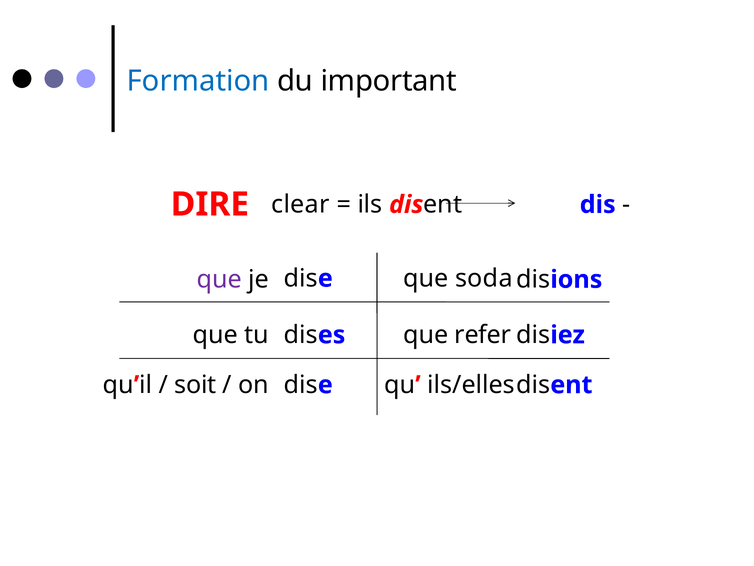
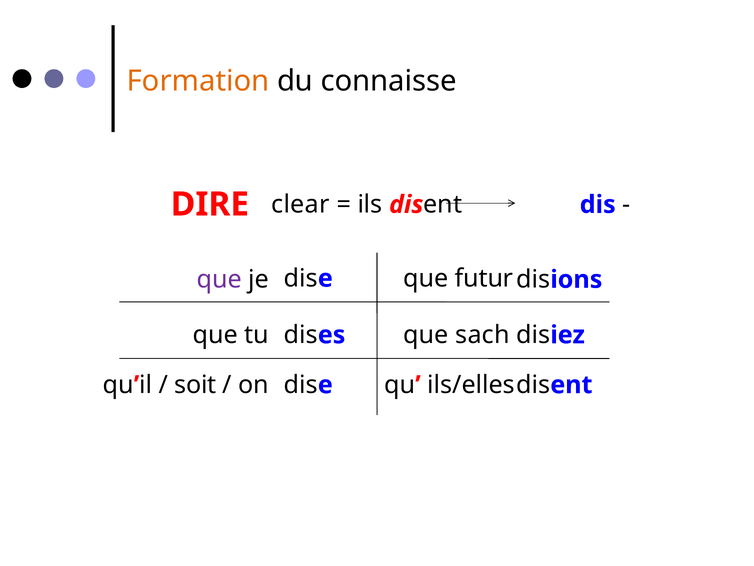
Formation colour: blue -> orange (198, 81)
important: important -> connaisse (389, 81)
soda: soda -> futur (484, 278)
refer: refer -> sach (483, 335)
